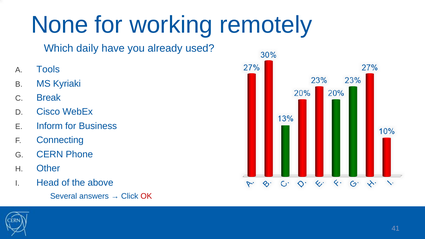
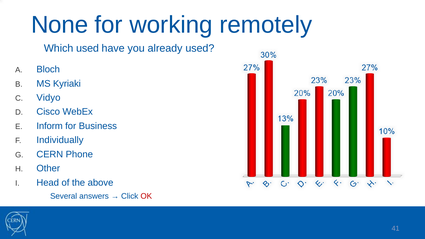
Which daily: daily -> used (88, 48)
Tools: Tools -> Bloch (48, 69)
Break: Break -> Vidyo (48, 98)
Connecting: Connecting -> Individually (60, 140)
